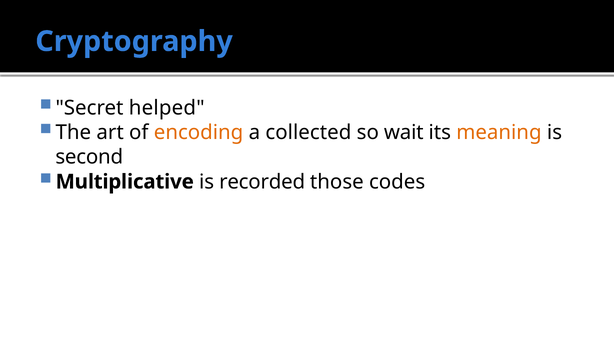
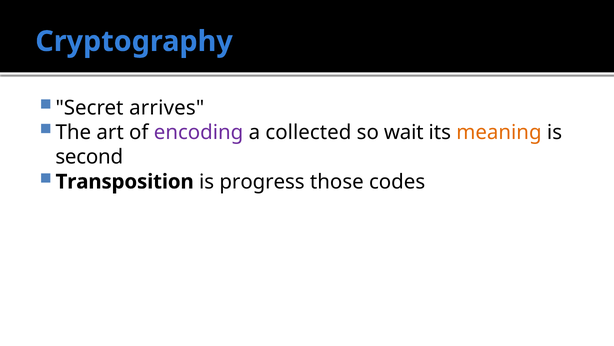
helped: helped -> arrives (167, 108)
encoding colour: orange -> purple (199, 132)
Multiplicative: Multiplicative -> Transposition (125, 181)
recorded: recorded -> progress (262, 181)
